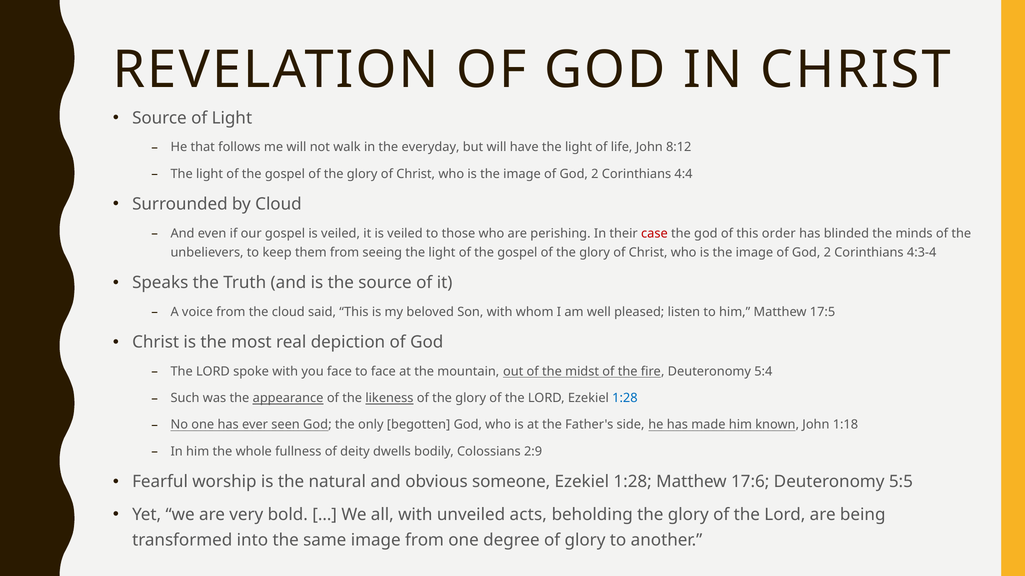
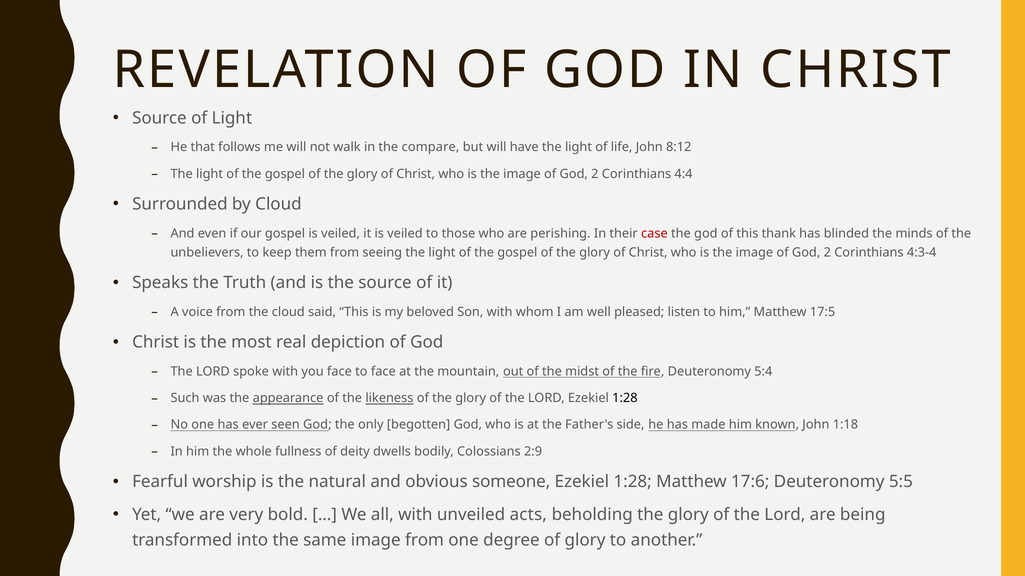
everyday: everyday -> compare (430, 147)
order: order -> thank (779, 234)
1:28 colour: blue -> black (625, 399)
